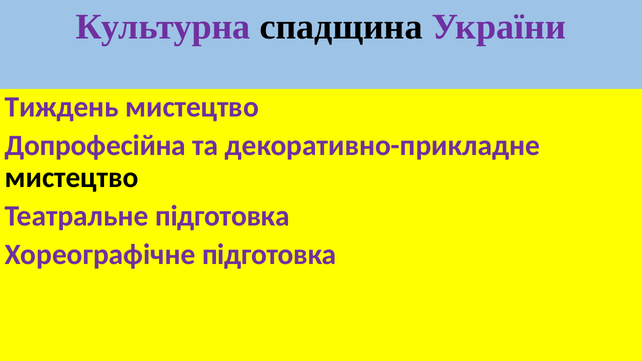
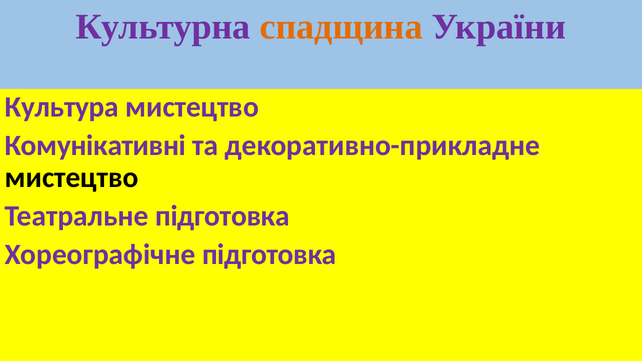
спадщина colour: black -> orange (341, 27)
Тиждень: Тиждень -> Культура (62, 107)
Допрофесійна: Допрофесійна -> Комунікативні (95, 146)
